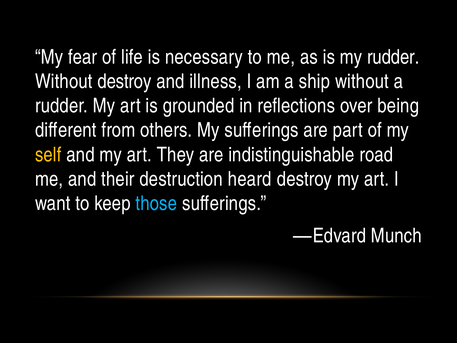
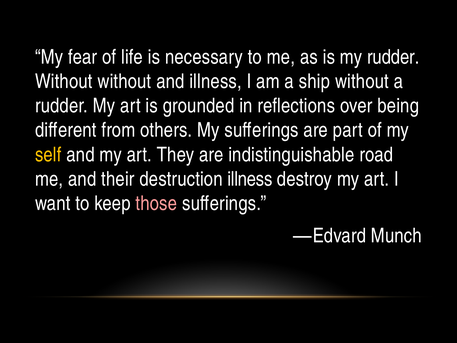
Without destroy: destroy -> without (124, 81)
destruction heard: heard -> illness (250, 179)
those colour: light blue -> pink (156, 203)
